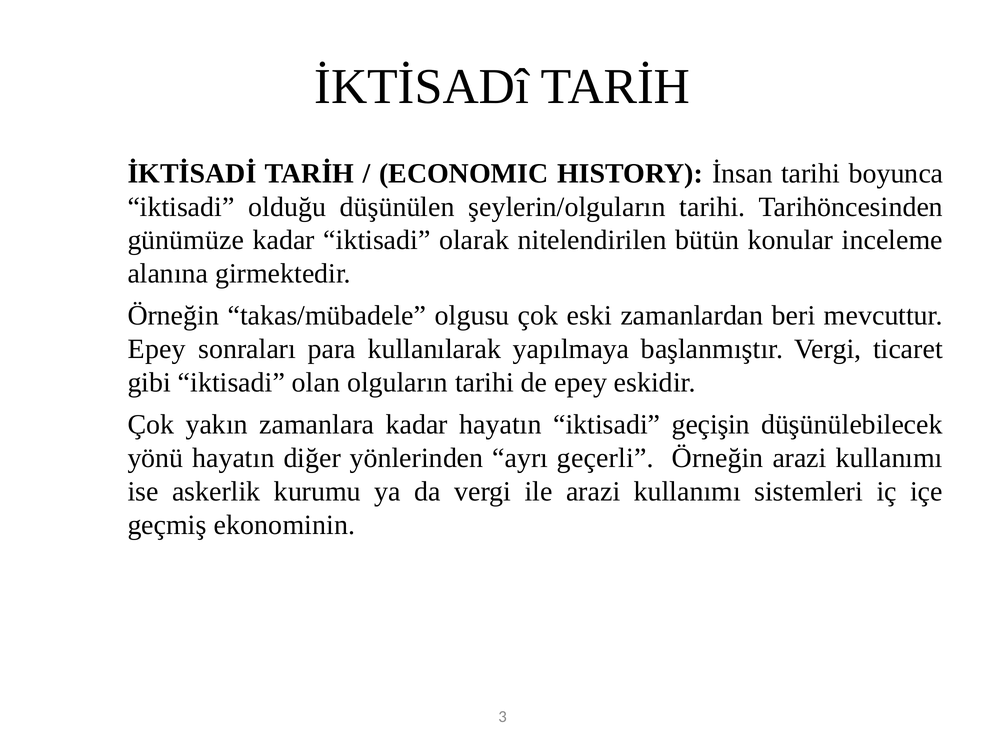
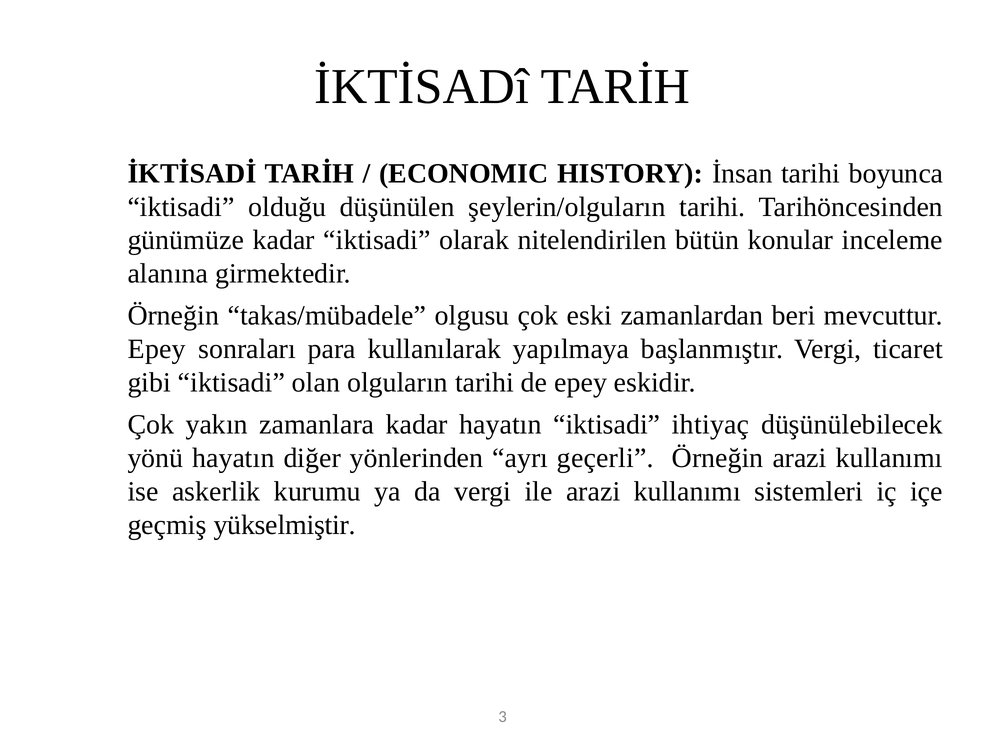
geçişin: geçişin -> ihtiyaç (711, 425)
ekonominin: ekonominin -> yükselmiştir (285, 525)
